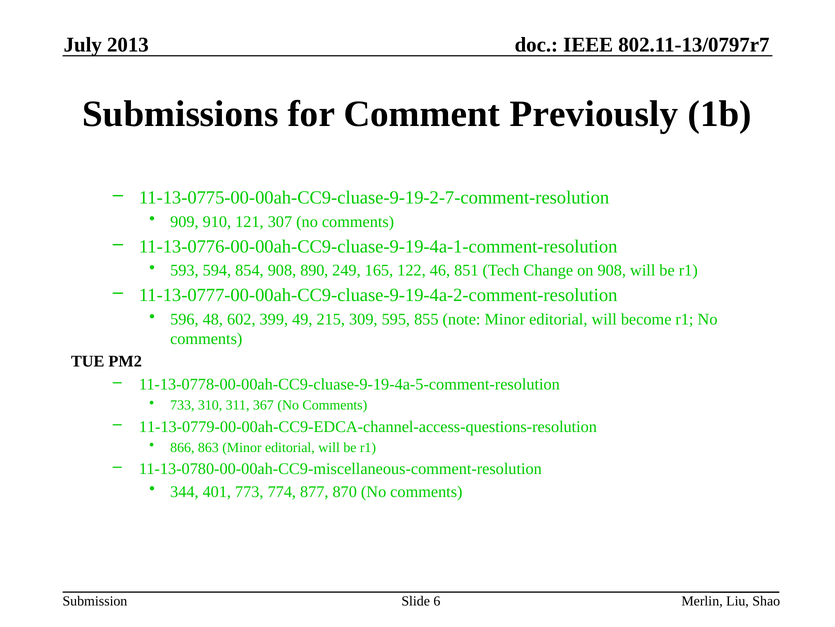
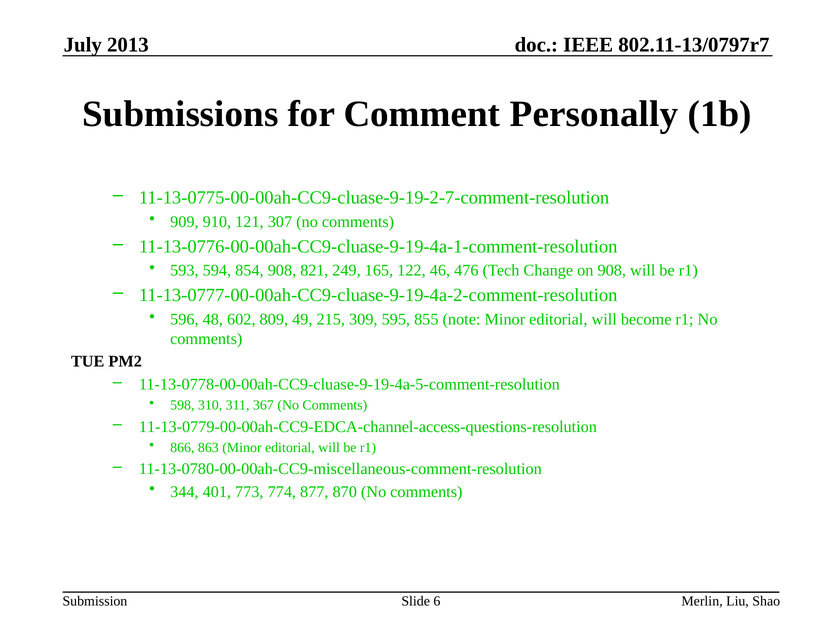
Previously: Previously -> Personally (594, 114)
890: 890 -> 821 (314, 270)
851: 851 -> 476 (466, 270)
399: 399 -> 809 (274, 319)
733: 733 -> 598 (182, 405)
